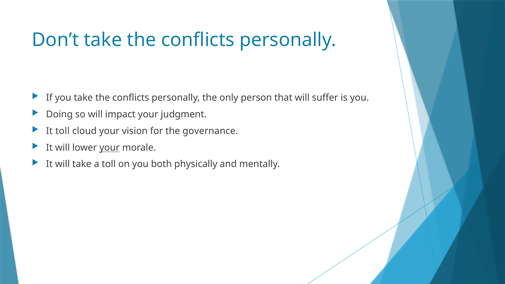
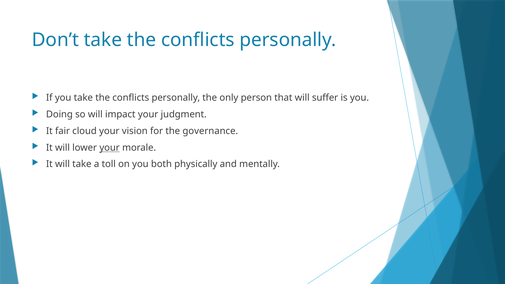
It toll: toll -> fair (63, 131)
